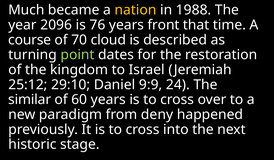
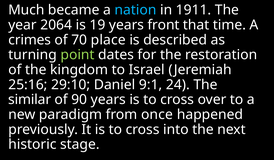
nation colour: yellow -> light blue (135, 10)
1988: 1988 -> 1911 (194, 10)
2096: 2096 -> 2064 (56, 25)
76: 76 -> 19 (97, 25)
course: course -> crimes (30, 40)
cloud: cloud -> place (108, 40)
25:12: 25:12 -> 25:16 (28, 85)
9:9: 9:9 -> 9:1 (151, 85)
60: 60 -> 90 (79, 100)
deny: deny -> once (157, 115)
